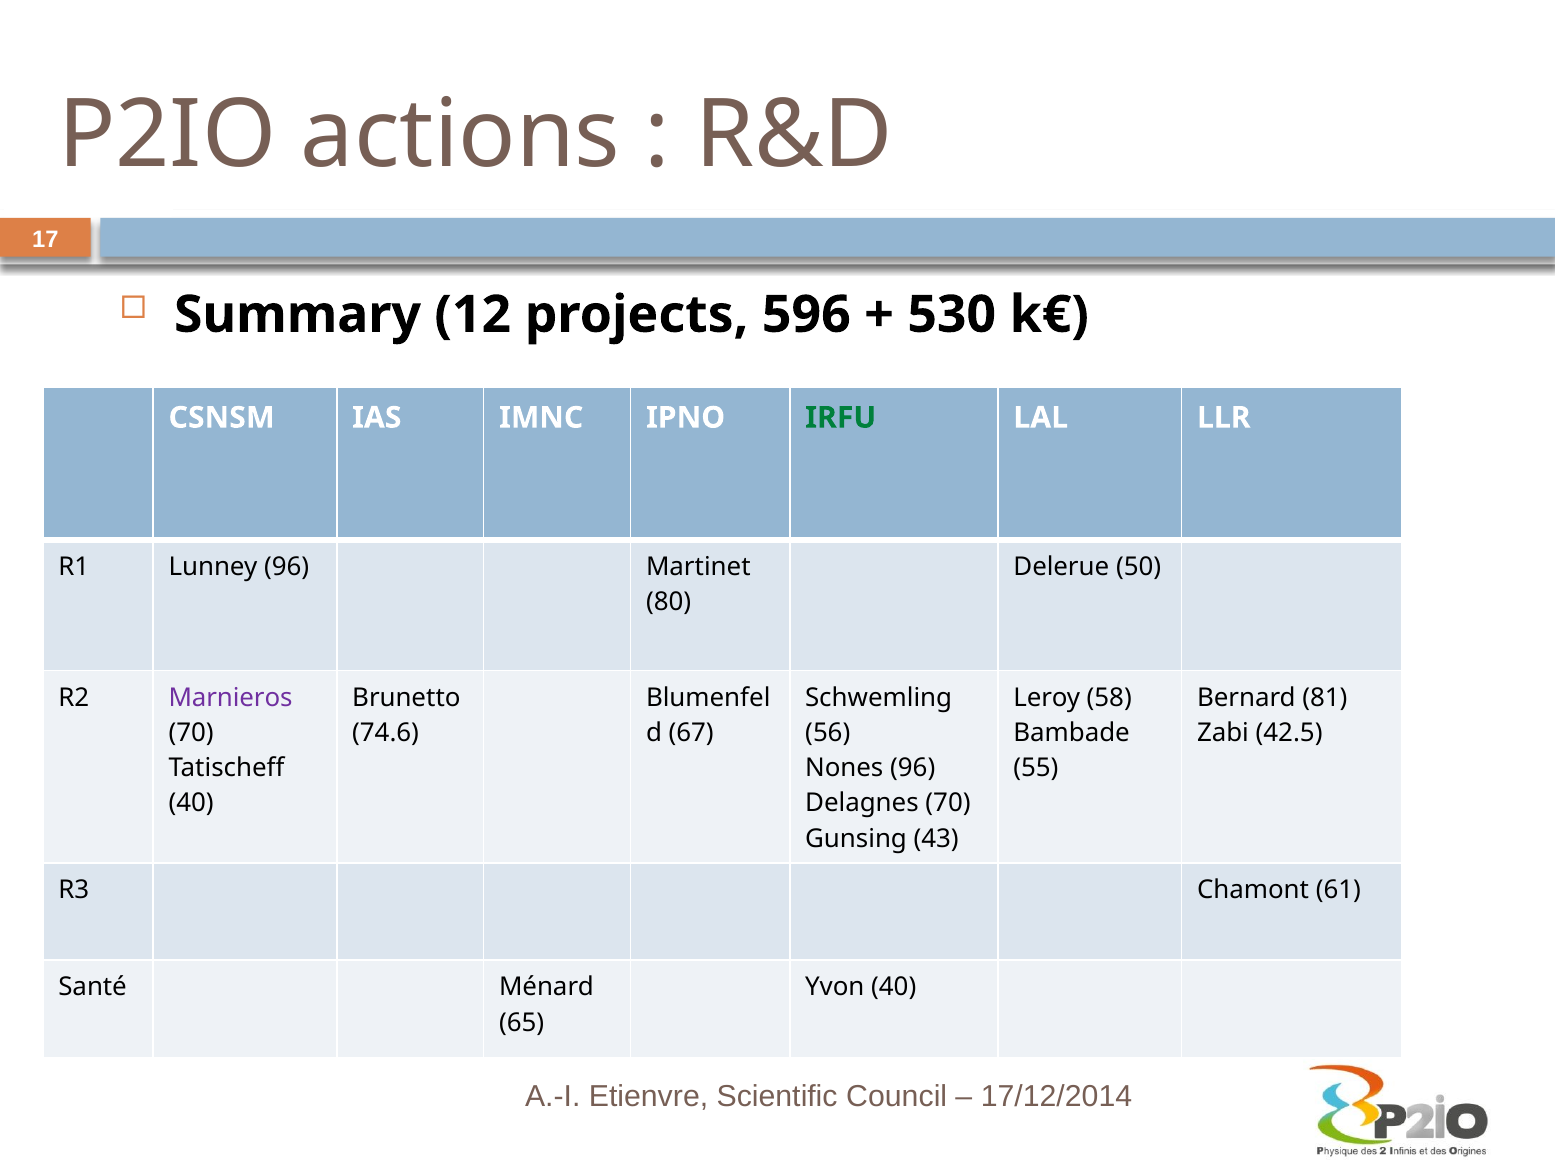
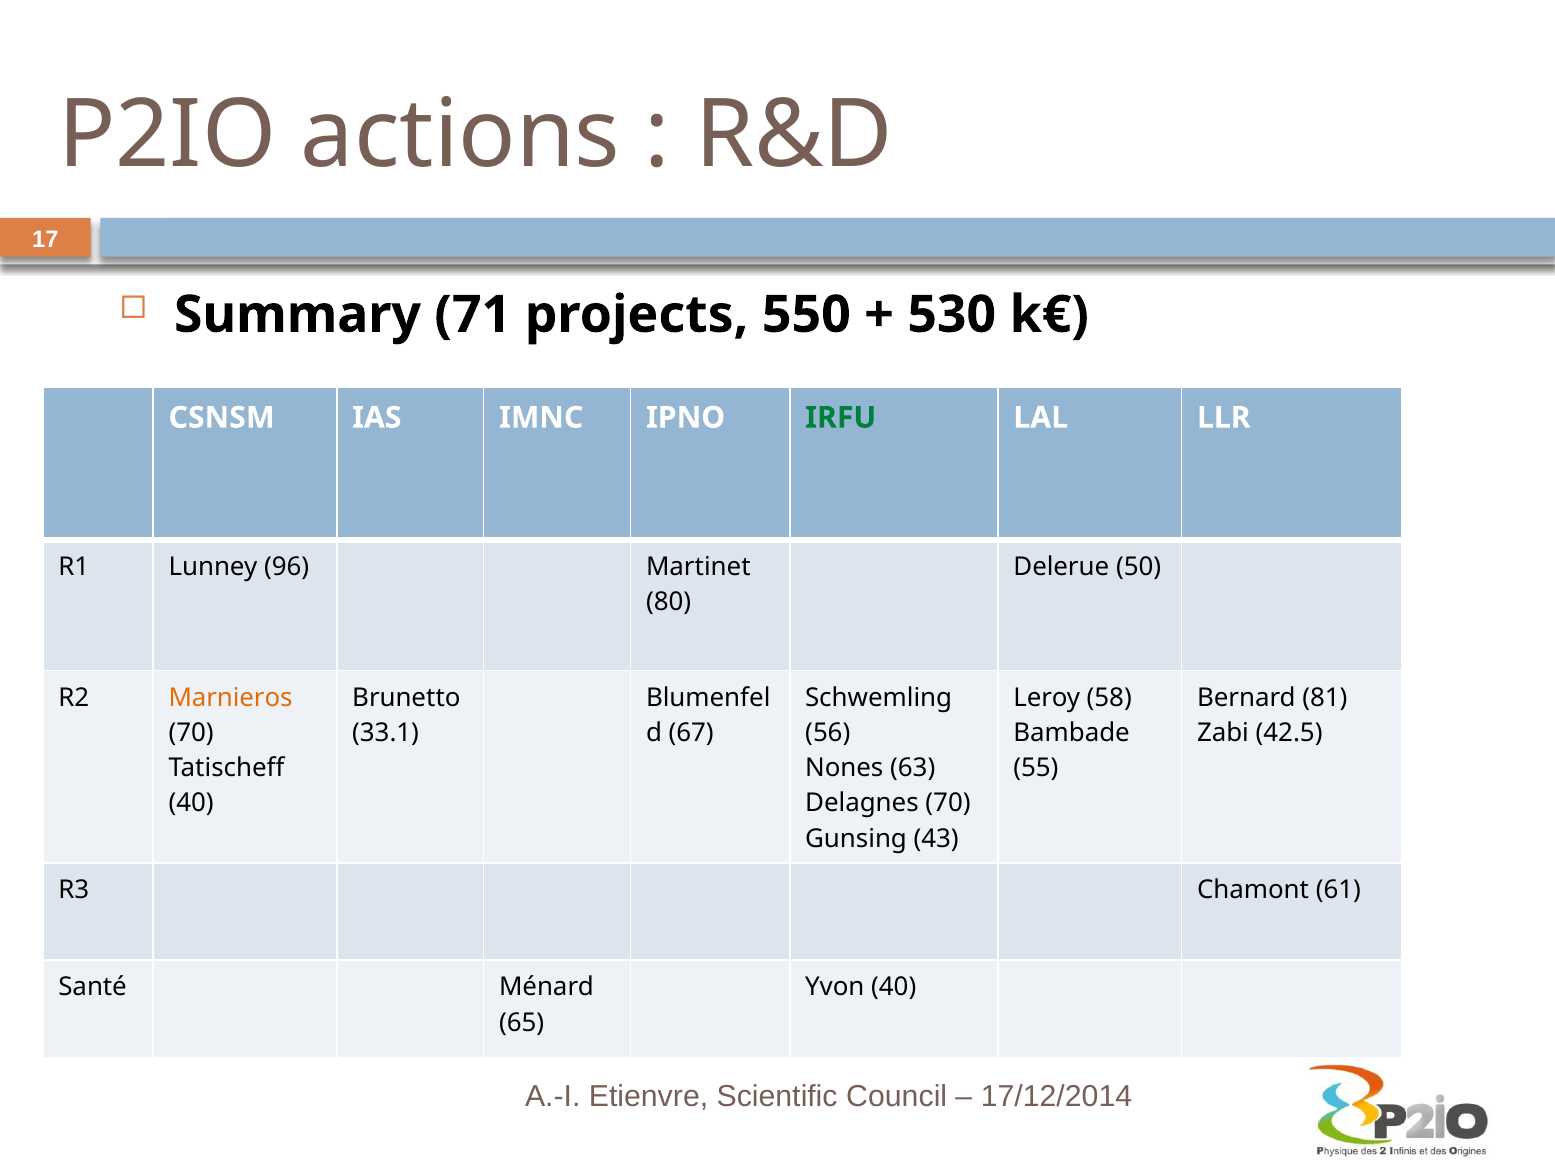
12: 12 -> 71 (473, 315)
596: 596 -> 550 (806, 315)
Marnieros colour: purple -> orange (231, 697)
74.6: 74.6 -> 33.1 (386, 732)
Nones 96: 96 -> 63 (913, 768)
